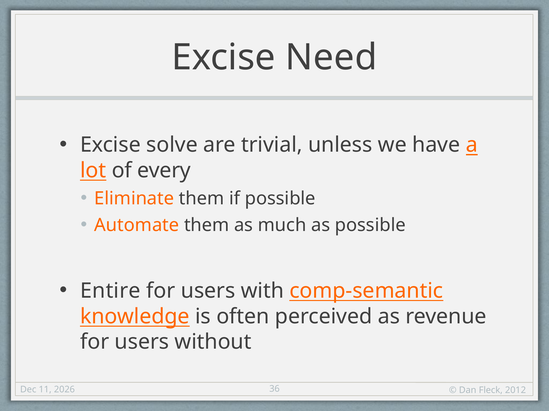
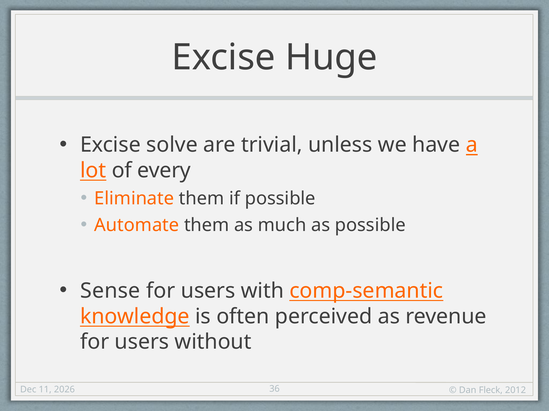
Need: Need -> Huge (331, 57)
Entire: Entire -> Sense (110, 291)
